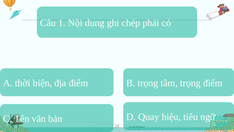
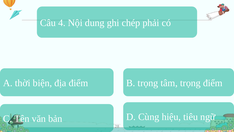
1: 1 -> 4 (62, 23)
Quay: Quay -> Cùng (149, 117)
